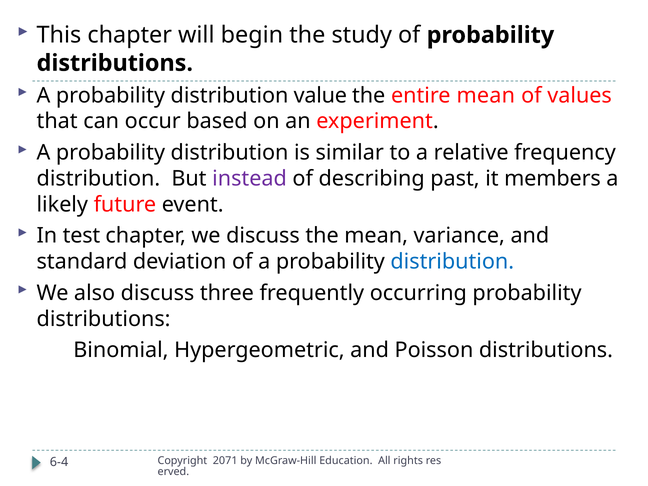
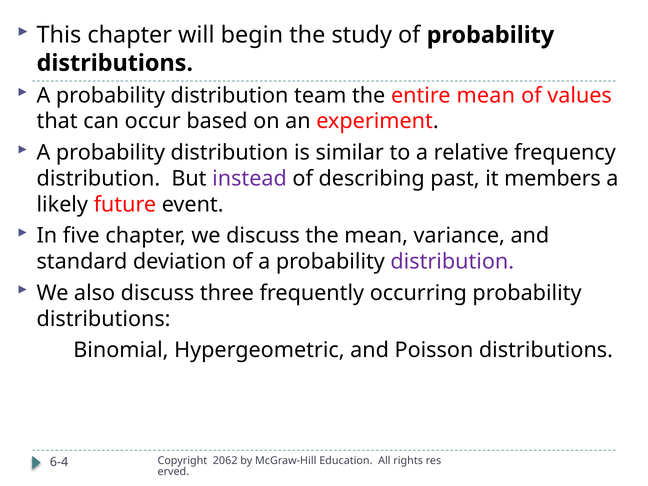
value: value -> team (320, 95)
test: test -> five (81, 236)
distribution colour: blue -> purple (452, 262)
2071: 2071 -> 2062 (225, 461)
